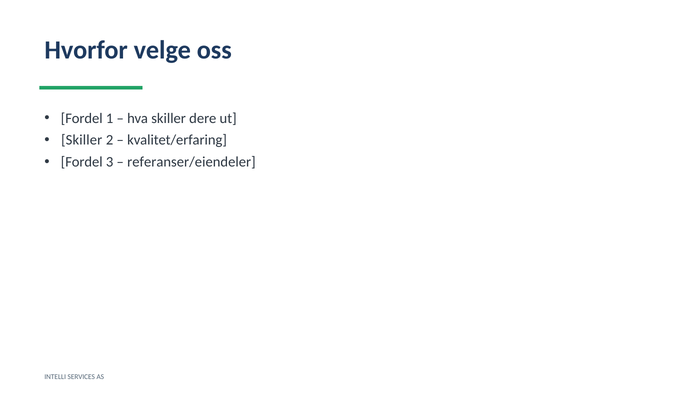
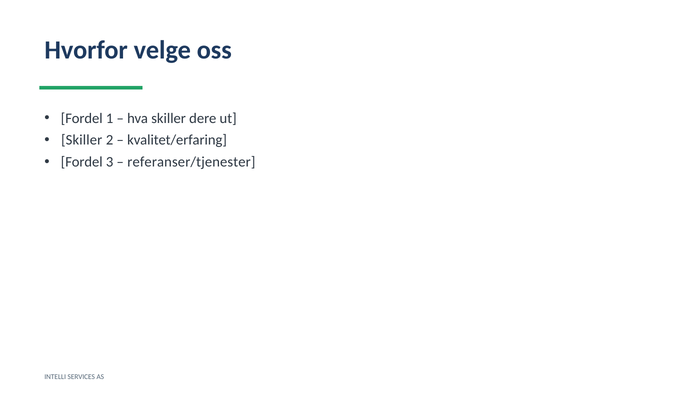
referanser/eiendeler: referanser/eiendeler -> referanser/tjenester (191, 162)
